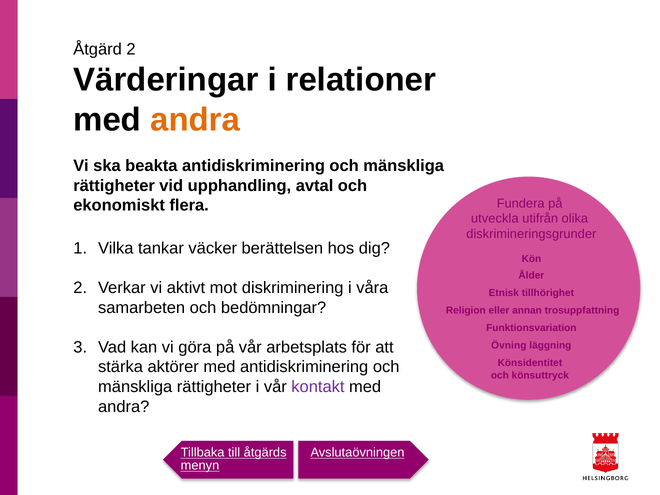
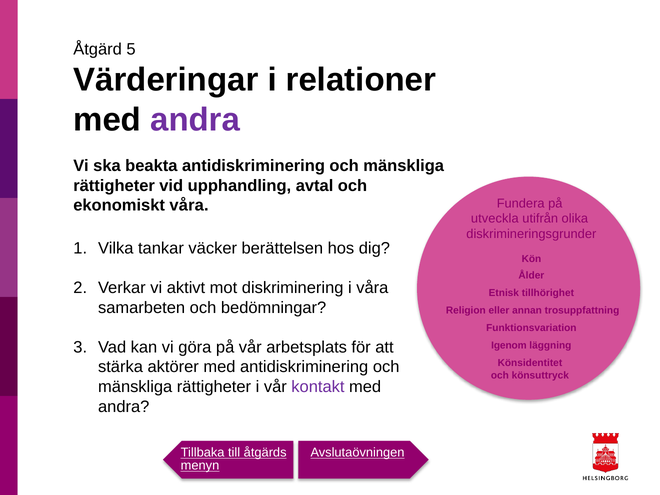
Åtgärd 2: 2 -> 5 (131, 49)
andra colour: orange -> purple (195, 120)
ekonomiskt flera: flera -> våra (189, 205)
Övning: Övning -> Igenom (509, 346)
